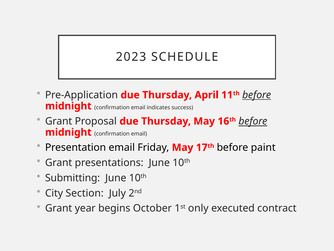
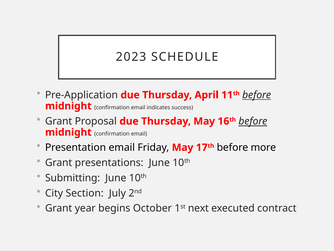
paint: paint -> more (263, 147)
only: only -> next (198, 208)
